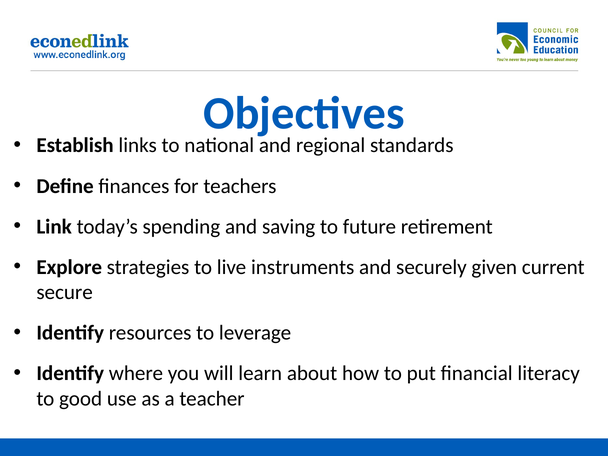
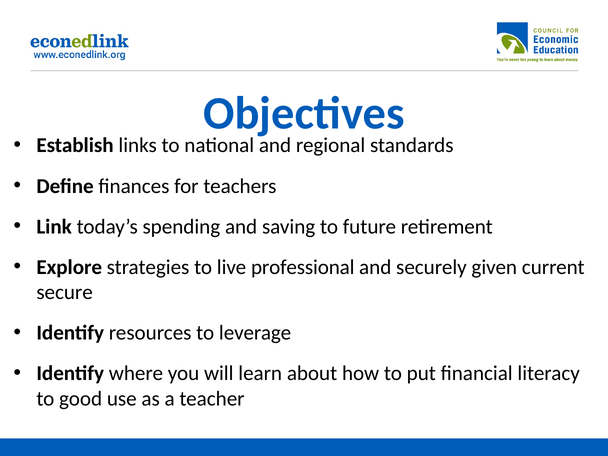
instruments: instruments -> professional (303, 267)
